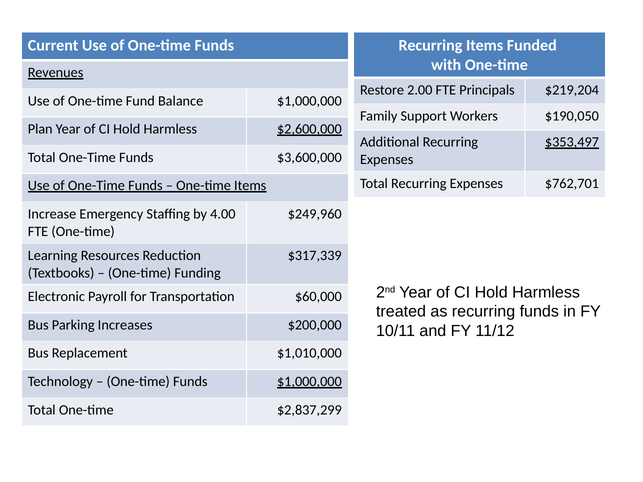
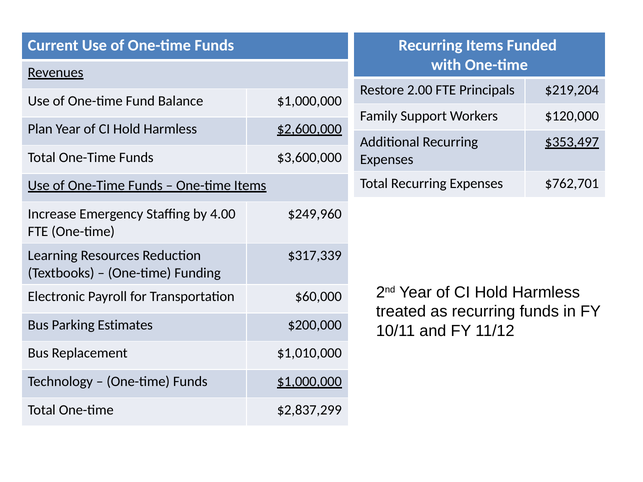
$190,050: $190,050 -> $120,000 (572, 116)
Increases: Increases -> Estimates (125, 325)
